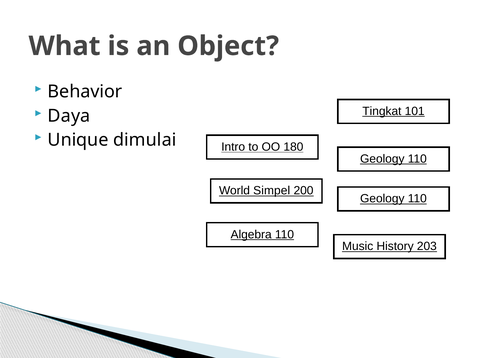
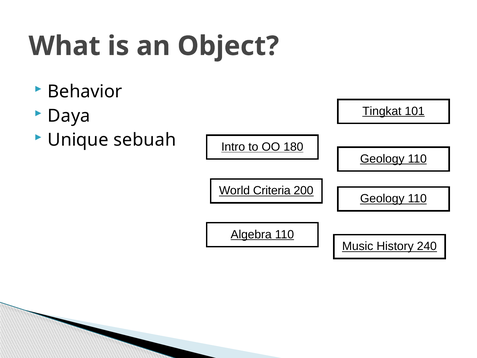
dimulai: dimulai -> sebuah (145, 140)
Simpel: Simpel -> Criteria (272, 191)
203: 203 -> 240 (427, 246)
